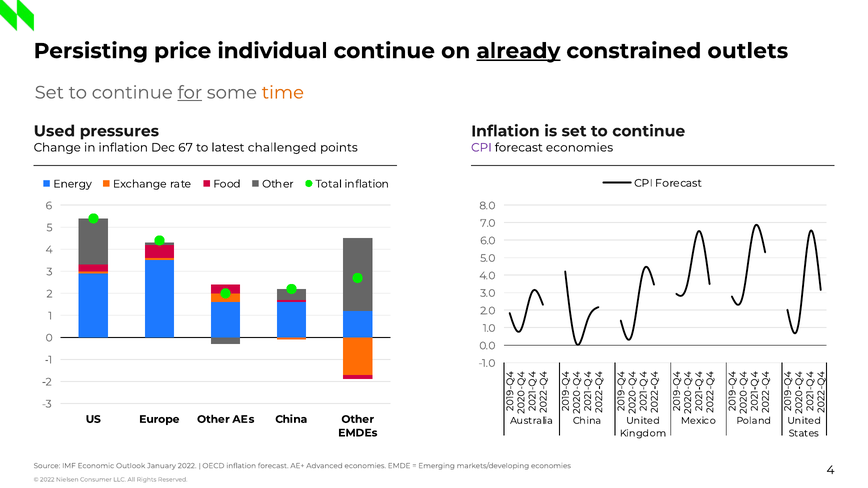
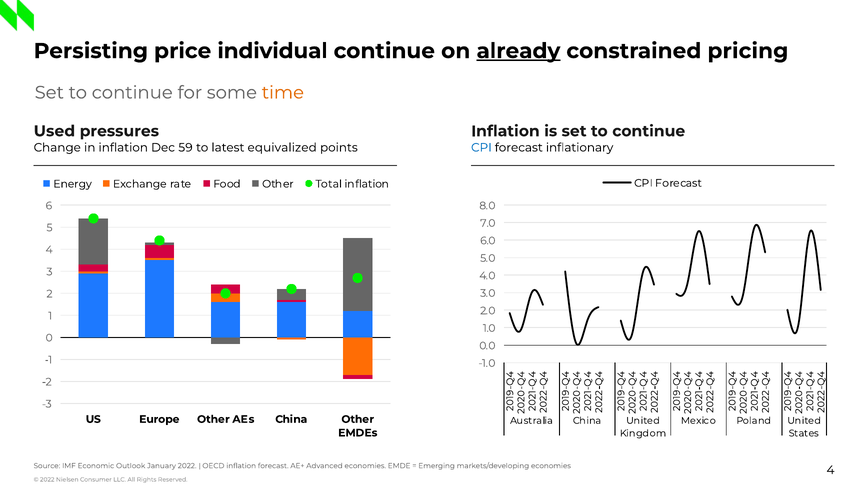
outlets: outlets -> pricing (748, 51)
for underline: present -> none (190, 93)
67: 67 -> 59 (185, 148)
challenged: challenged -> equivalized (282, 148)
CPI colour: purple -> blue (481, 148)
forecast economies: economies -> inflationary (580, 148)
